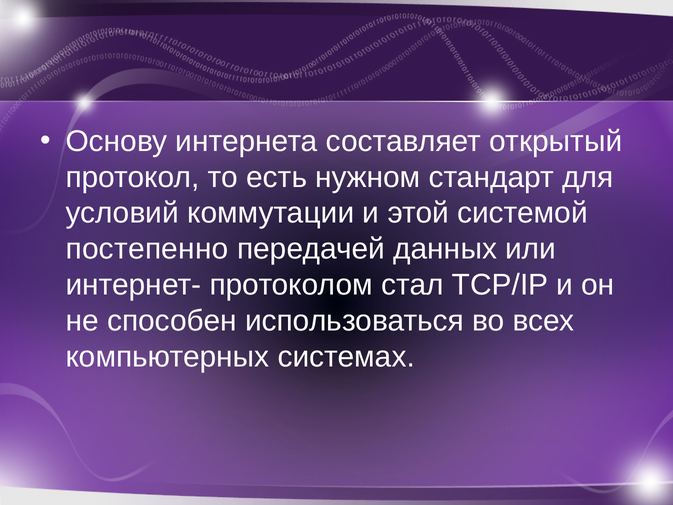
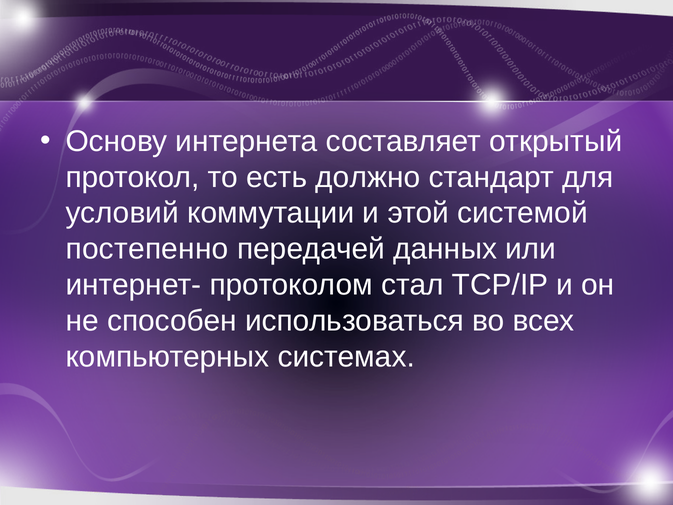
нужном: нужном -> должно (368, 177)
